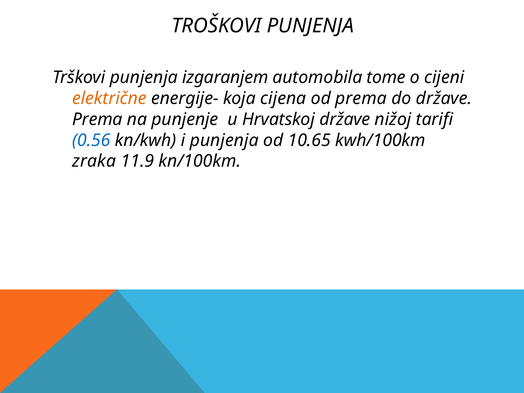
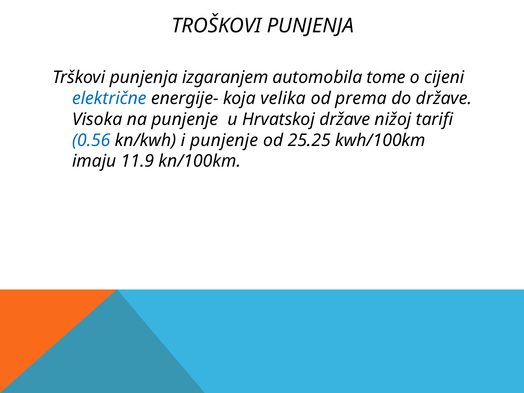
električne colour: orange -> blue (109, 98)
cijena: cijena -> velika (283, 98)
Prema: Prema -> Visoka (97, 119)
i punjenja: punjenja -> punjenje (224, 140)
10.65: 10.65 -> 25.25 (309, 140)
zraka: zraka -> imaju (94, 161)
